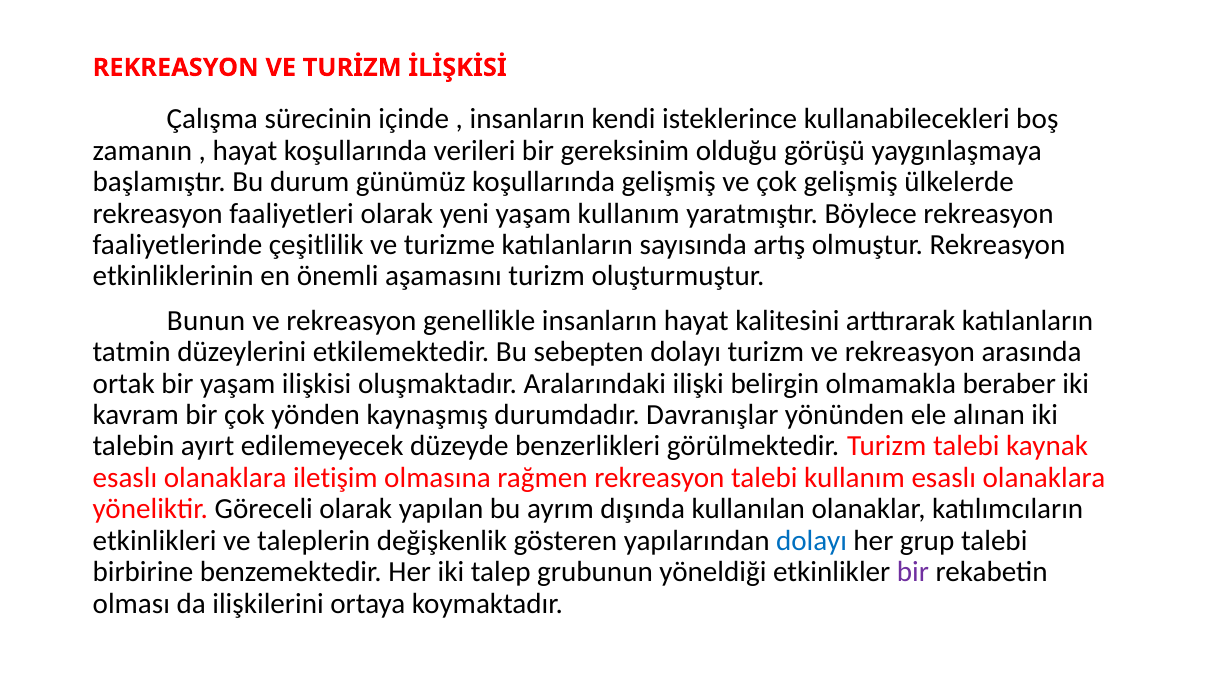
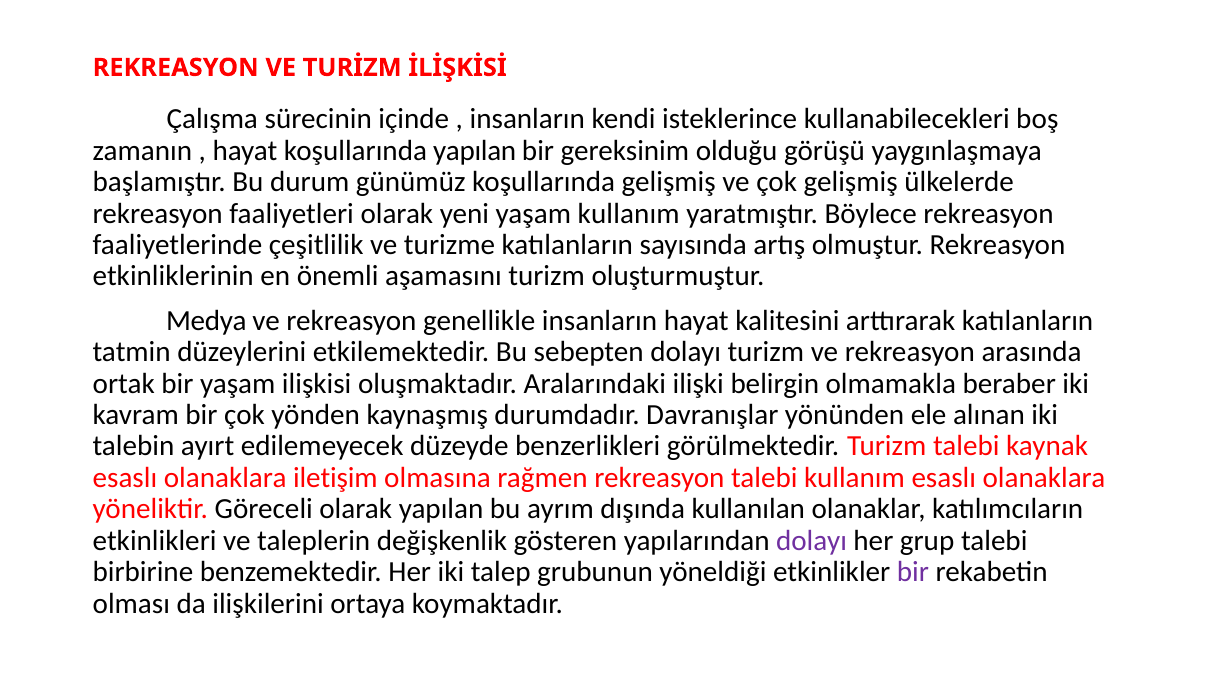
koşullarında verileri: verileri -> yapılan (475, 151)
Bunun: Bunun -> Medya (206, 321)
dolayı colour: blue -> purple (812, 541)
